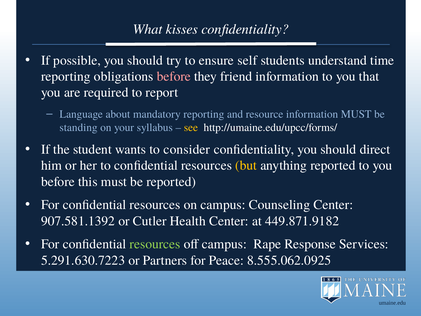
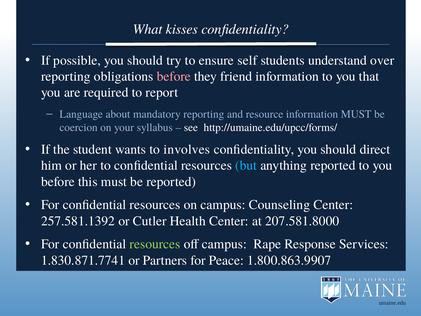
time: time -> over (382, 60)
standing: standing -> coercion (79, 127)
see colour: yellow -> white (191, 127)
consider: consider -> involves (187, 149)
but colour: yellow -> light blue (246, 165)
907.581.1392: 907.581.1392 -> 257.581.1392 (78, 221)
449.871.9182: 449.871.9182 -> 207.581.8000 (302, 221)
5.291.630.7223: 5.291.630.7223 -> 1.830.871.7741 (83, 260)
8.555.062.0925: 8.555.062.0925 -> 1.800.863.9907 (289, 260)
